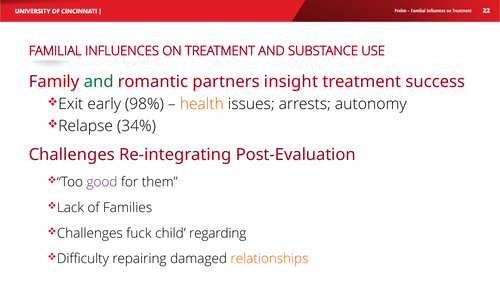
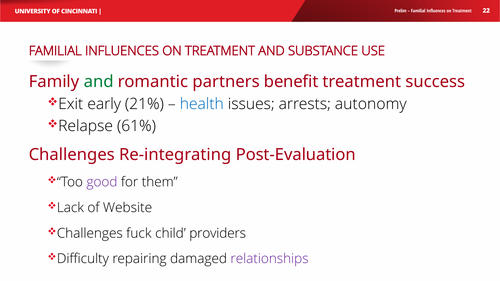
insight: insight -> benefit (291, 82)
98%: 98% -> 21% (144, 104)
health colour: orange -> blue (202, 104)
34%: 34% -> 61% (136, 126)
Families: Families -> Website (128, 208)
regarding: regarding -> providers (218, 233)
relationships colour: orange -> purple (269, 259)
